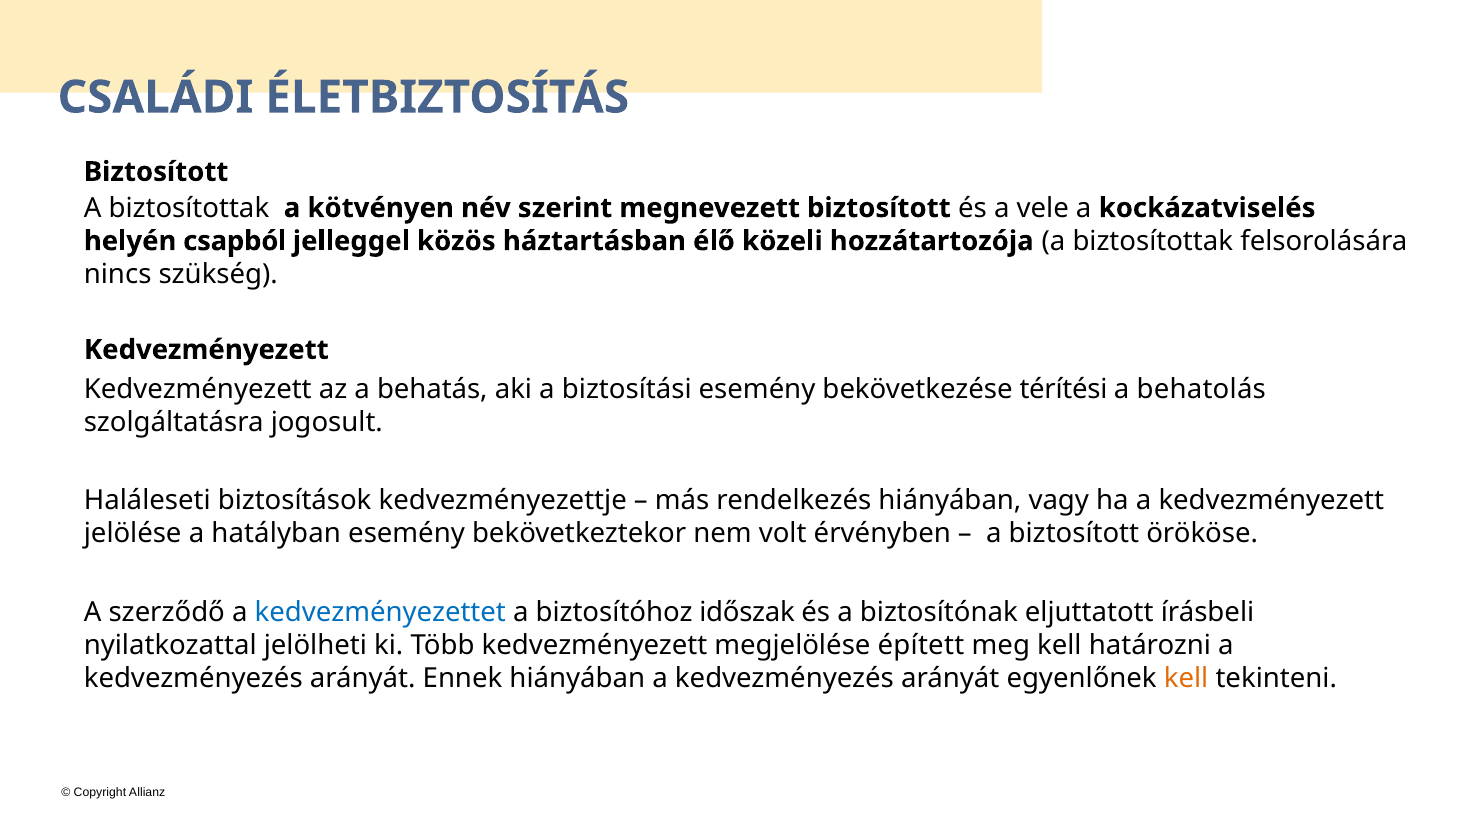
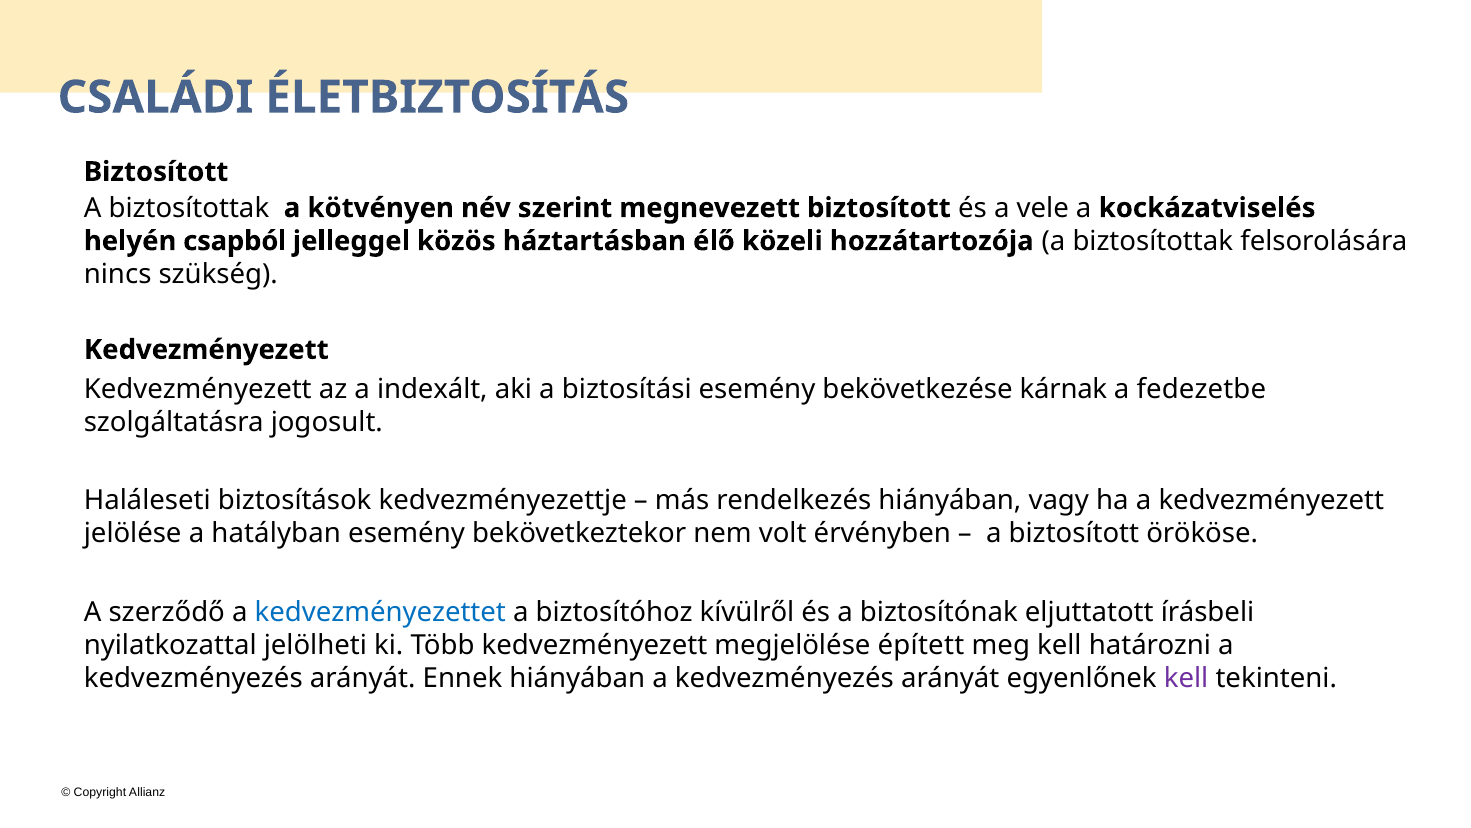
behatás: behatás -> indexált (432, 389)
térítési: térítési -> kárnak (1063, 389)
behatolás: behatolás -> fedezetbe (1201, 389)
időszak: időszak -> kívülről (747, 612)
kell colour: orange -> purple (1186, 678)
